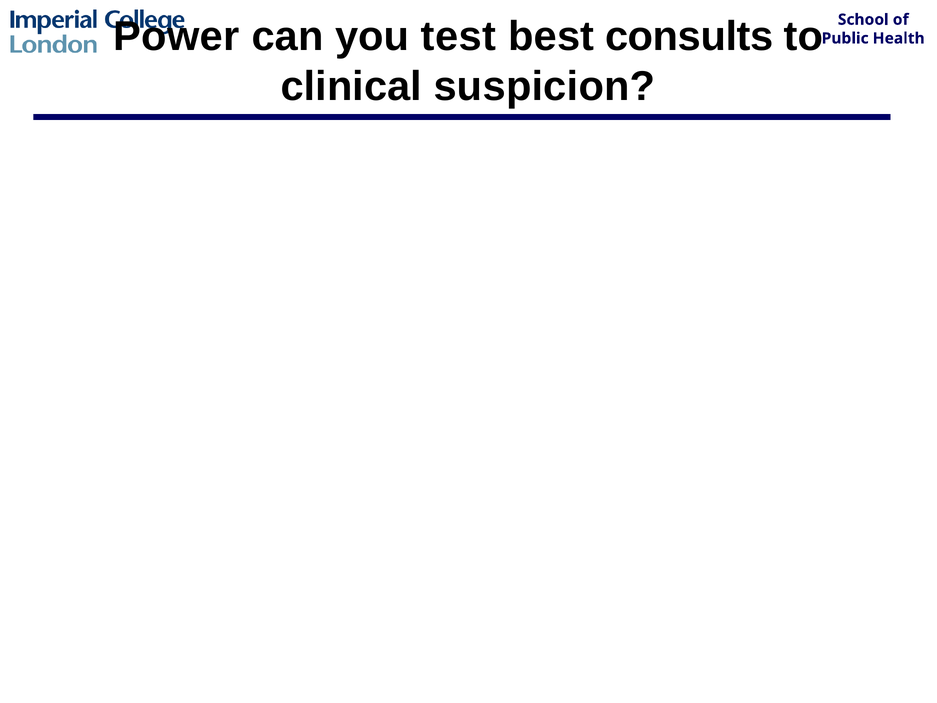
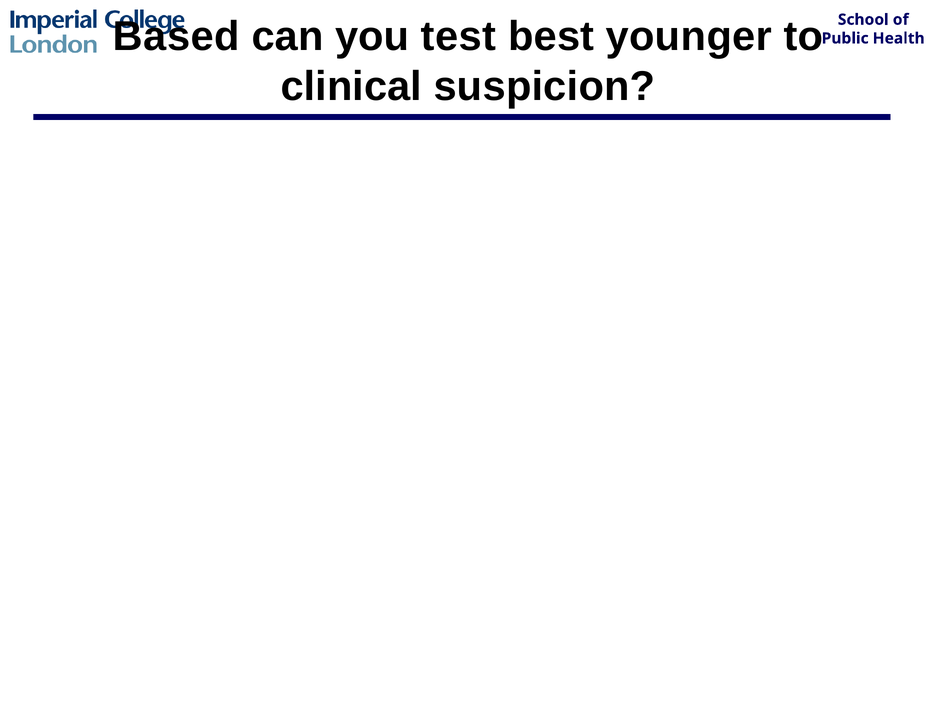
Power: Power -> Based (176, 36)
consults: consults -> younger (689, 36)
